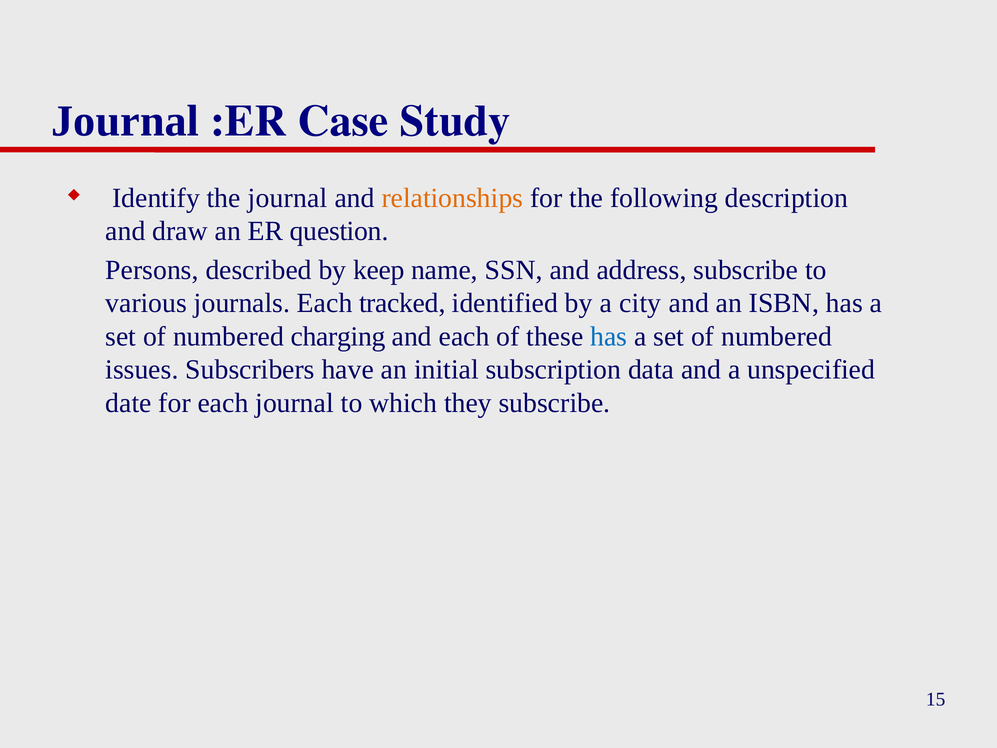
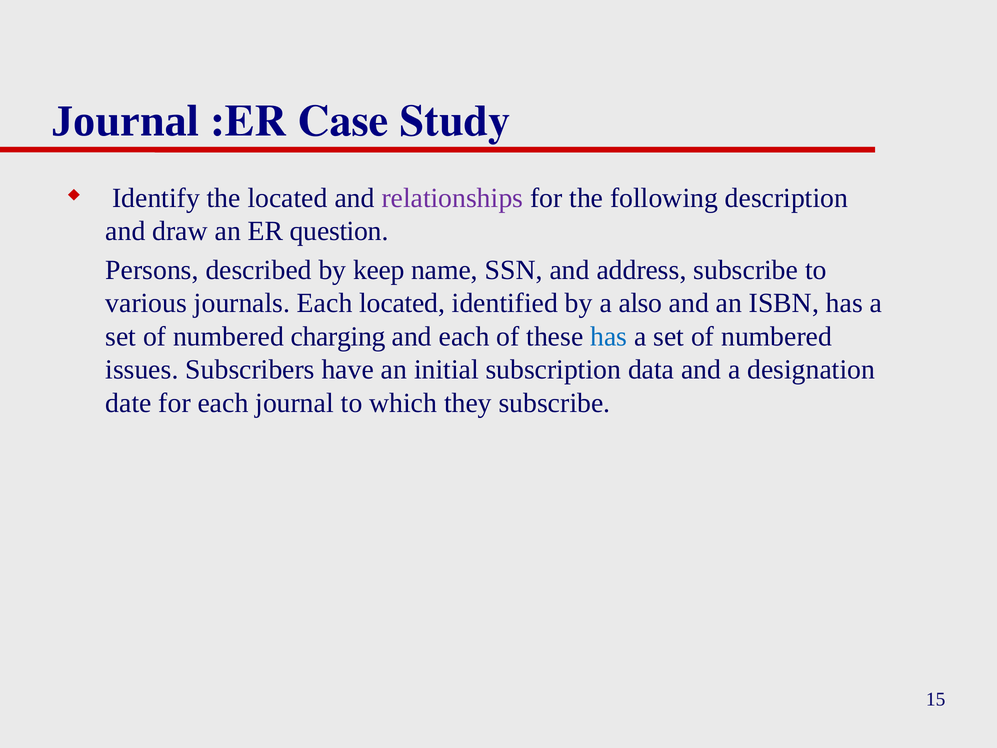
the journal: journal -> located (288, 198)
relationships colour: orange -> purple (452, 198)
Each tracked: tracked -> located (402, 303)
city: city -> also (640, 303)
unspecified: unspecified -> designation (811, 370)
